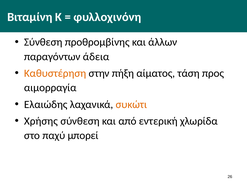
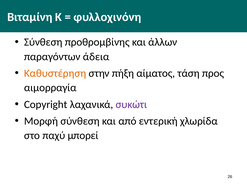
Ελαιώδης: Ελαιώδης -> Copyright (46, 105)
συκώτι colour: orange -> purple (131, 105)
Χρήσης: Χρήσης -> Μορφή (41, 121)
